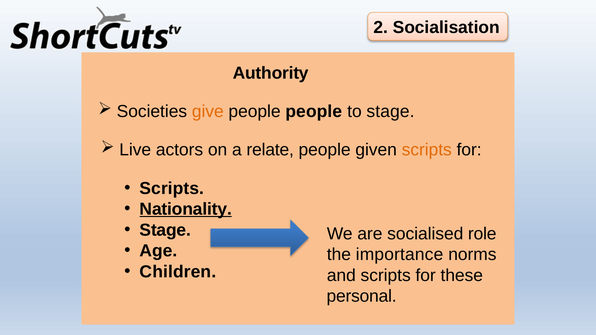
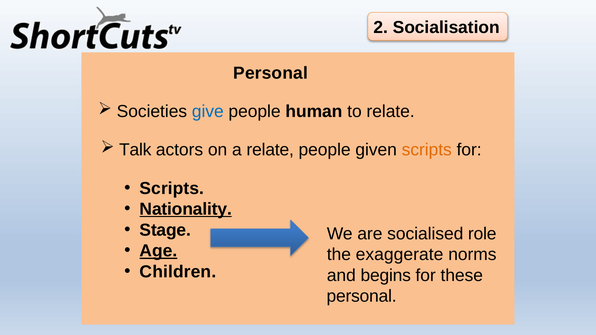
Authority: Authority -> Personal (271, 73)
give colour: orange -> blue (208, 112)
people people: people -> human (314, 112)
to stage: stage -> relate (391, 112)
Live: Live -> Talk (135, 150)
Age underline: none -> present (158, 251)
importance: importance -> exaggerate (400, 255)
and scripts: scripts -> begins (386, 276)
